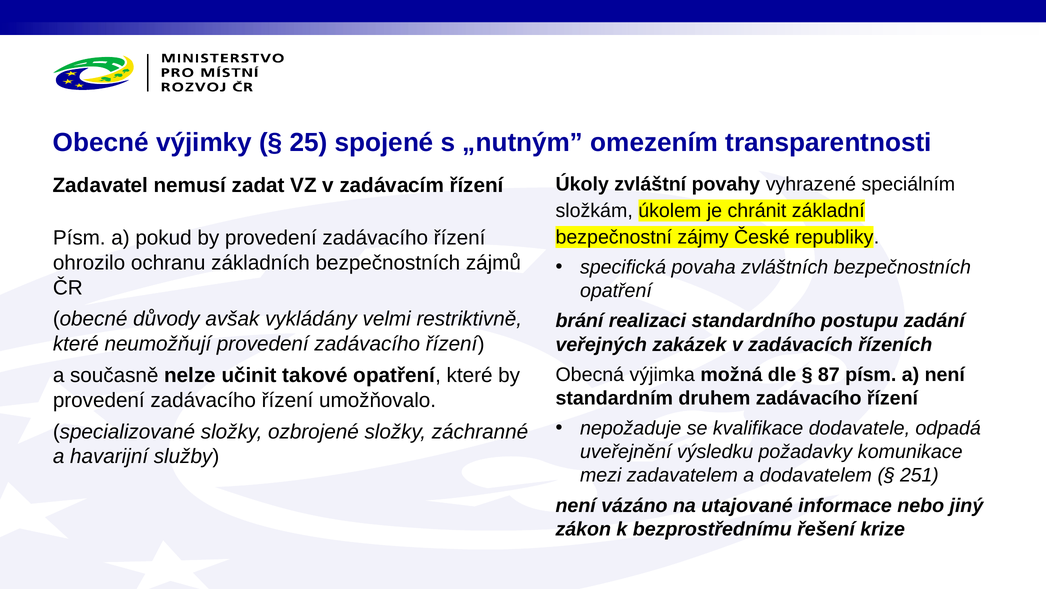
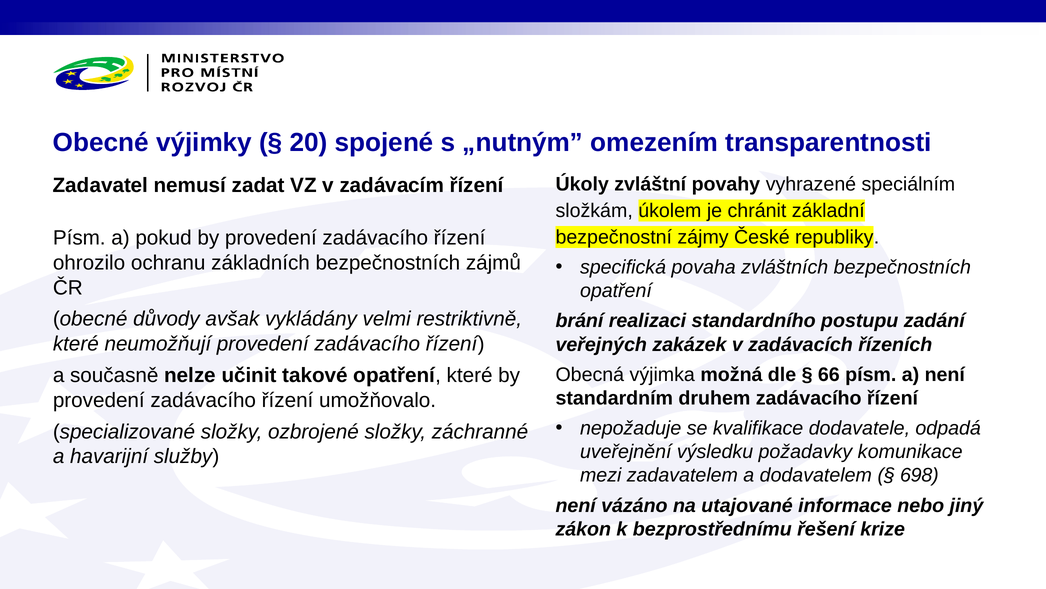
25: 25 -> 20 (309, 143)
87: 87 -> 66 (829, 374)
251: 251 -> 698 (919, 475)
